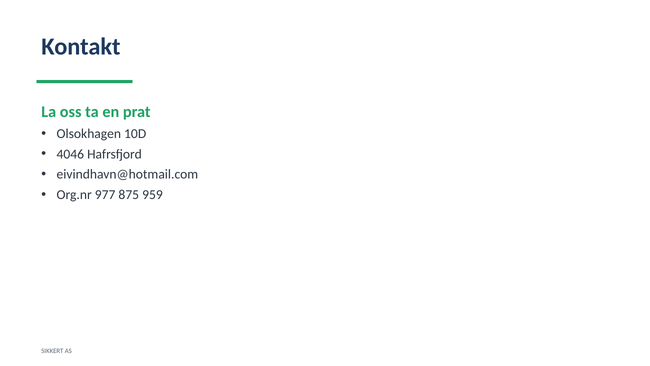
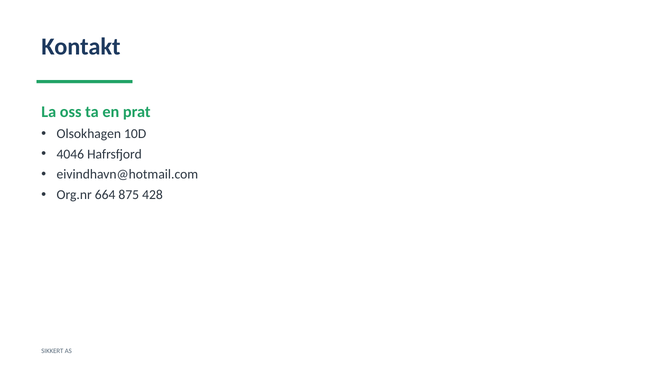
977: 977 -> 664 (105, 195)
959: 959 -> 428 (152, 195)
